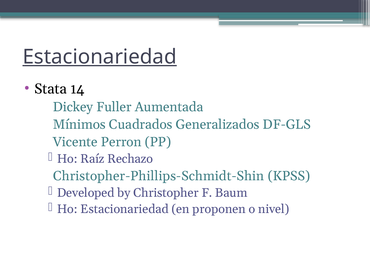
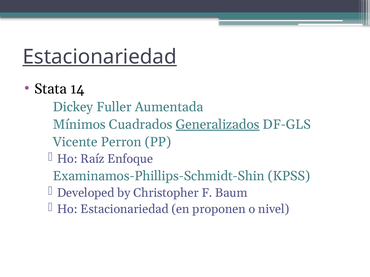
Generalizados underline: none -> present (218, 125)
Rechazo: Rechazo -> Enfoque (130, 159)
Christopher-Phillips-Schmidt-Shin: Christopher-Phillips-Schmidt-Shin -> Examinamos-Phillips-Schmidt-Shin (159, 176)
